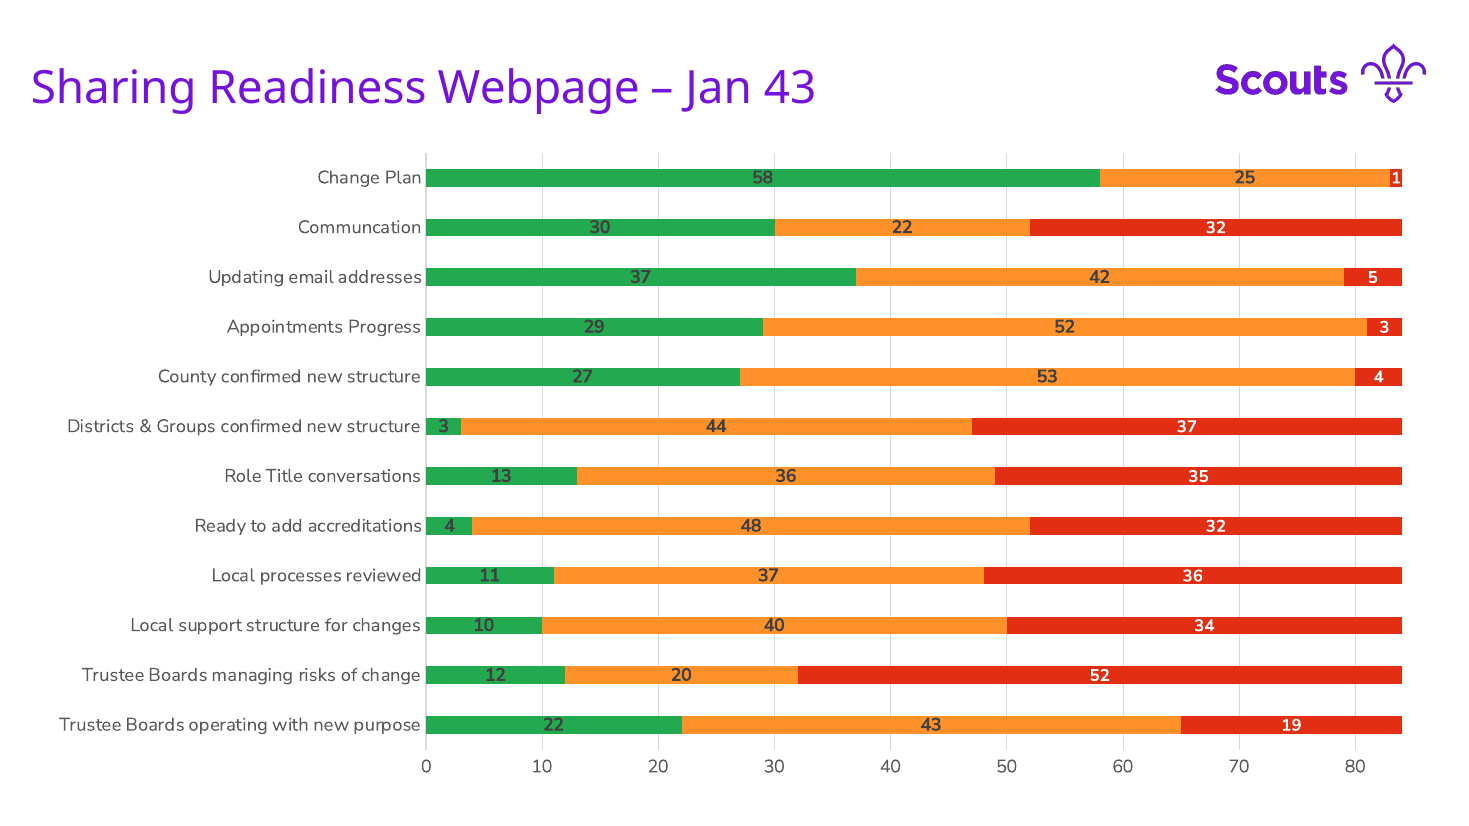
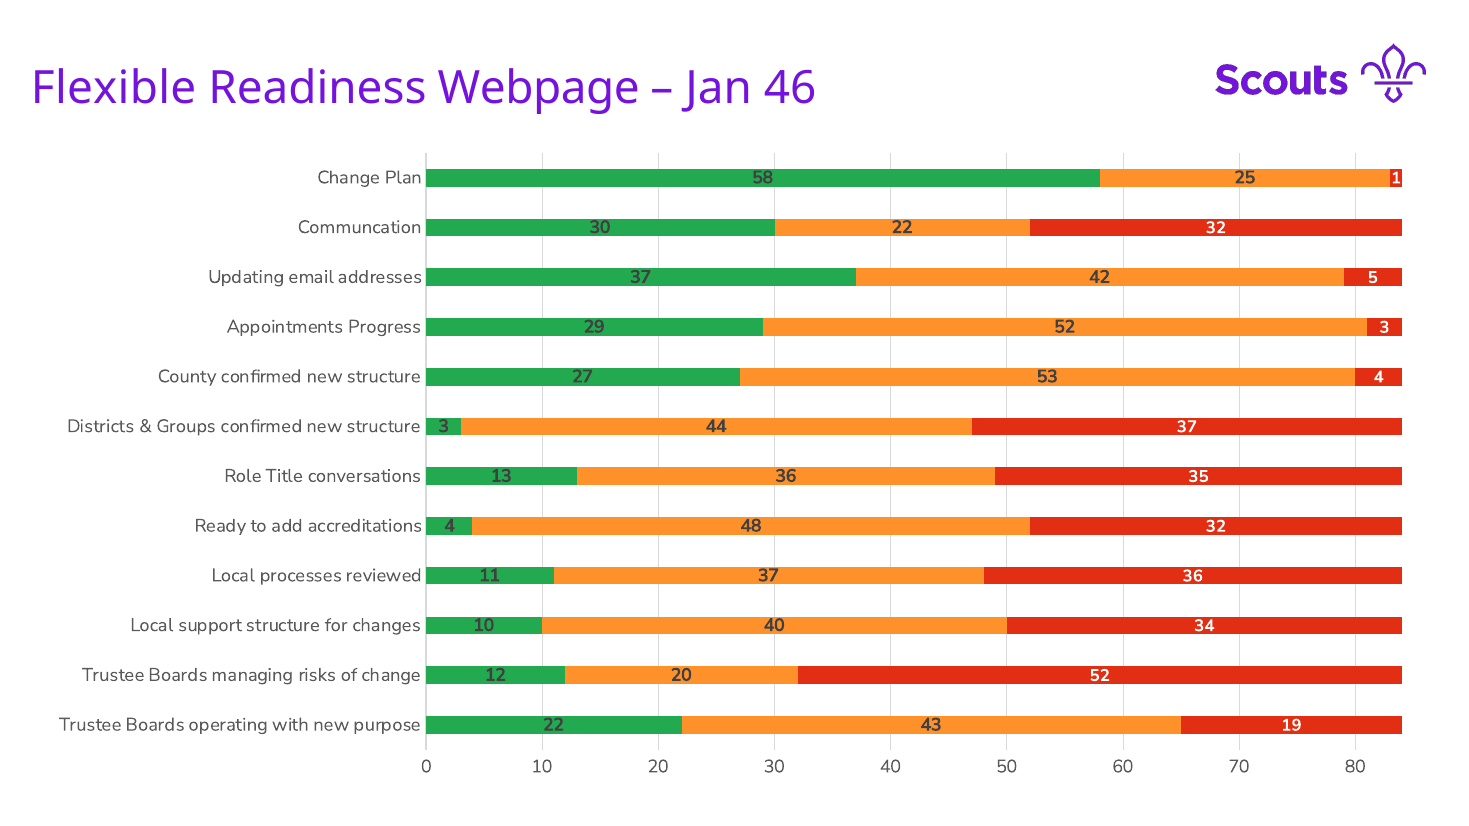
Sharing: Sharing -> Flexible (114, 88)
Jan 43: 43 -> 46 (790, 88)
